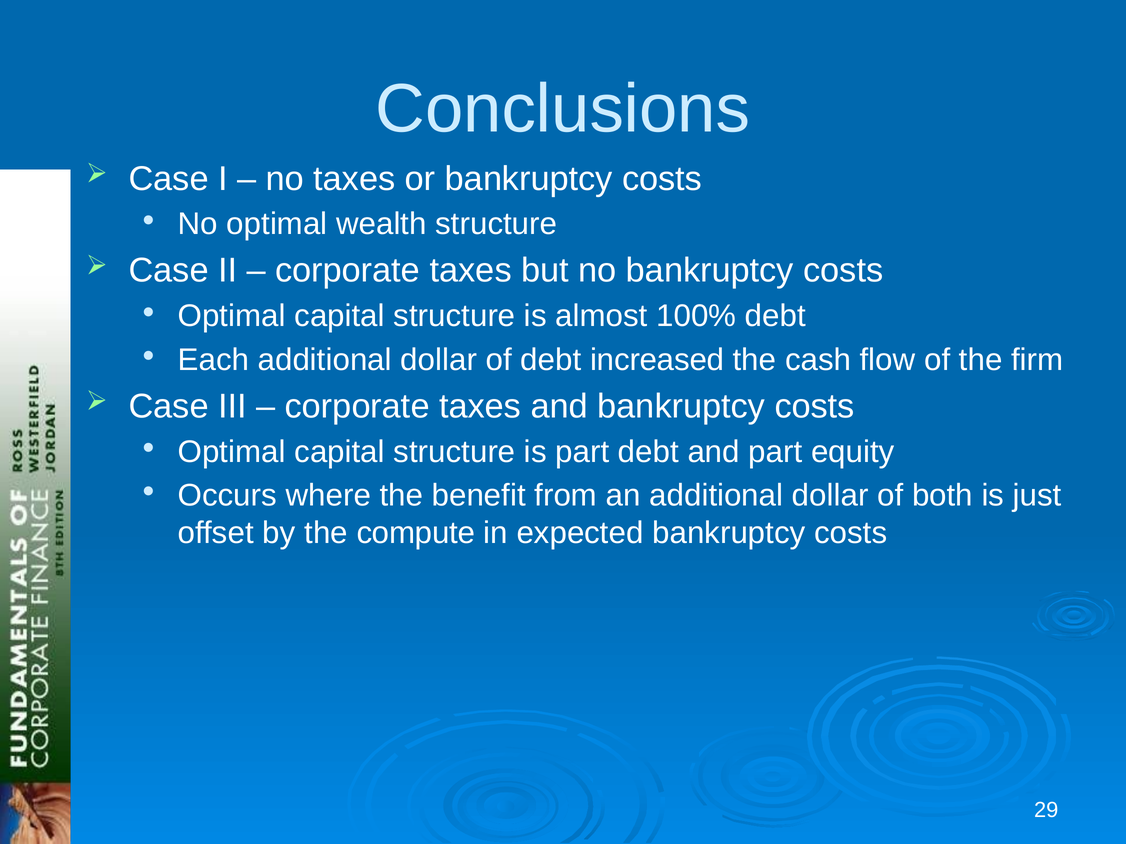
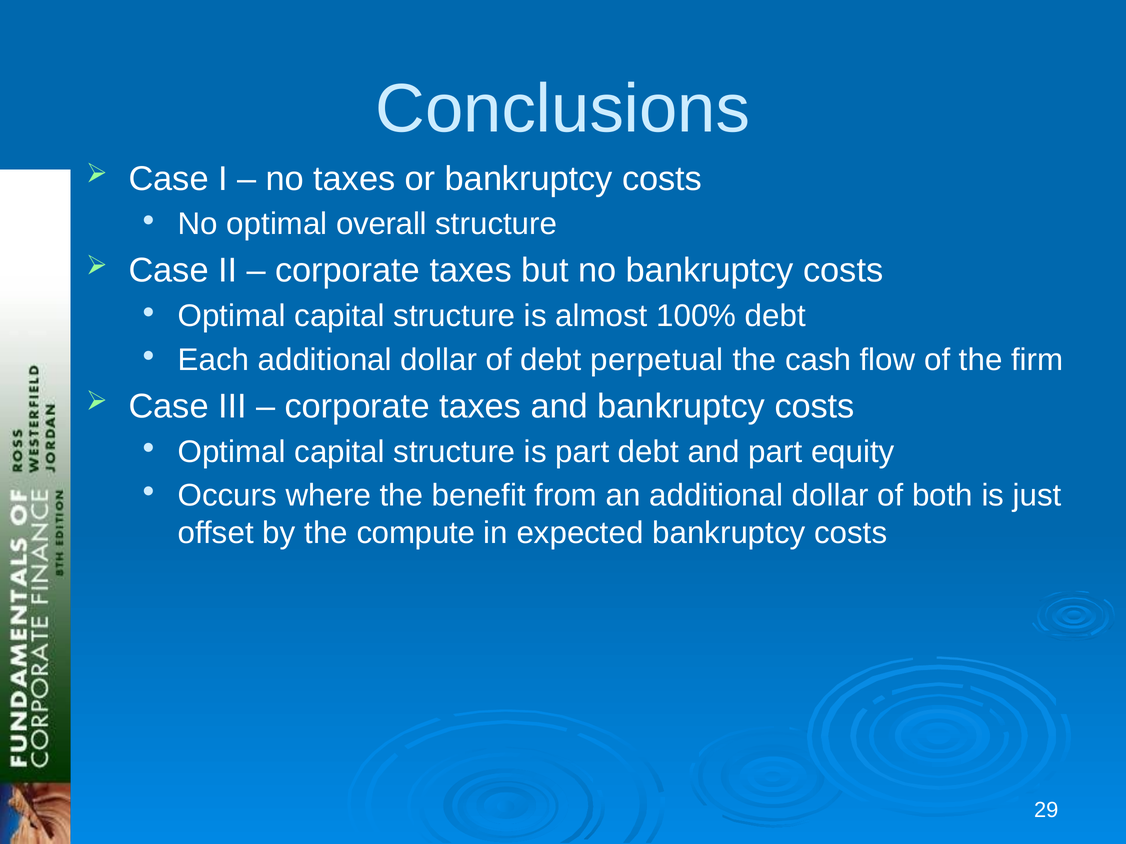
wealth: wealth -> overall (381, 224)
increased: increased -> perpetual (657, 360)
